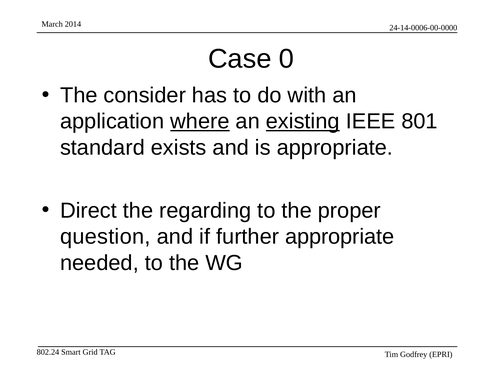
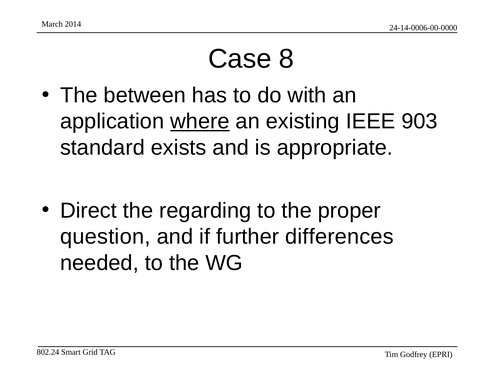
0: 0 -> 8 (287, 59)
consider: consider -> between (145, 95)
existing underline: present -> none (303, 122)
801: 801 -> 903 (420, 122)
further appropriate: appropriate -> differences (339, 237)
